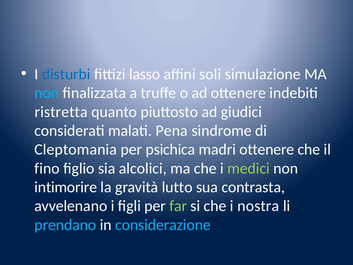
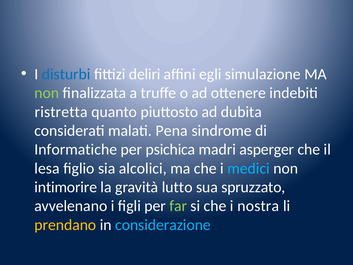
lasso: lasso -> deliri (145, 74)
soli: soli -> egli (210, 74)
non colour: light blue -> light green (47, 93)
giudici: giudici -> dubita (241, 112)
Cleptomania: Cleptomania -> Informatiche (76, 149)
madri ottenere: ottenere -> asperger (267, 149)
fino: fino -> lesa (47, 168)
medici colour: light green -> light blue (249, 168)
contrasta: contrasta -> spruzzato (253, 187)
prendano colour: light blue -> yellow (65, 225)
